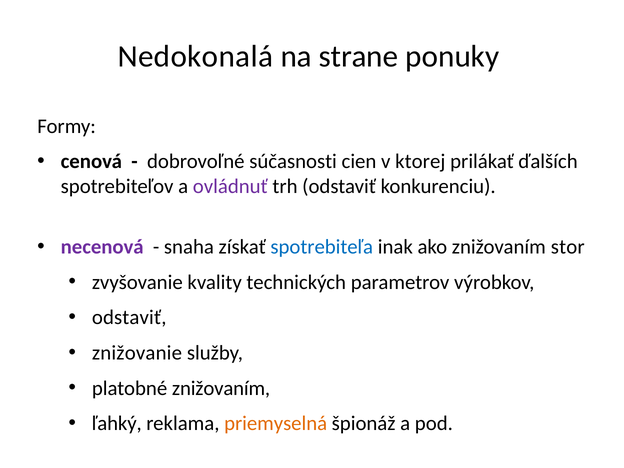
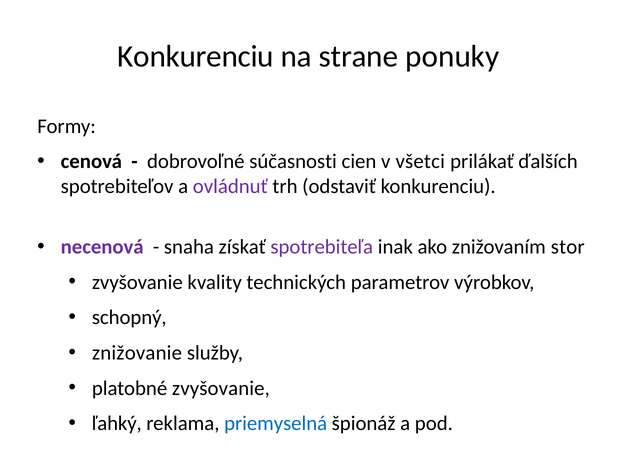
Nedokonalá: Nedokonalá -> Konkurenciu (196, 56)
ktorej: ktorej -> všetci (420, 162)
spotrebiteľa colour: blue -> purple (322, 247)
odstaviť: odstaviť -> schopný (129, 318)
platobné znižovaním: znižovaním -> zvyšovanie (221, 388)
priemyselná colour: orange -> blue (276, 424)
